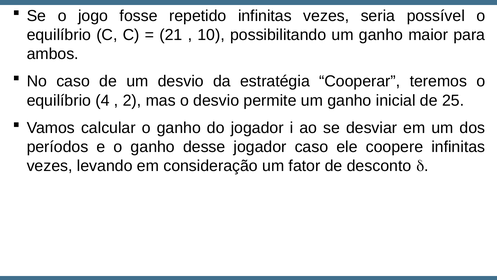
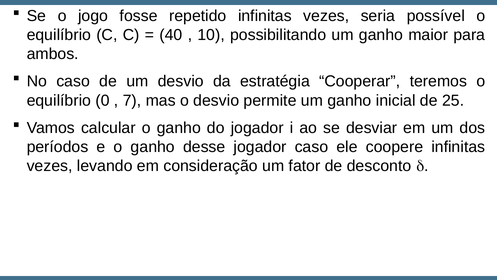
21: 21 -> 40 (171, 35)
4: 4 -> 0 (102, 100)
2: 2 -> 7 (132, 100)
